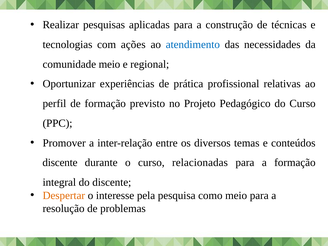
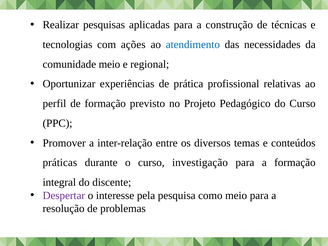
discente: discente -> práticas (60, 163)
relacionadas: relacionadas -> investigação (200, 163)
Despertar colour: orange -> purple (64, 195)
